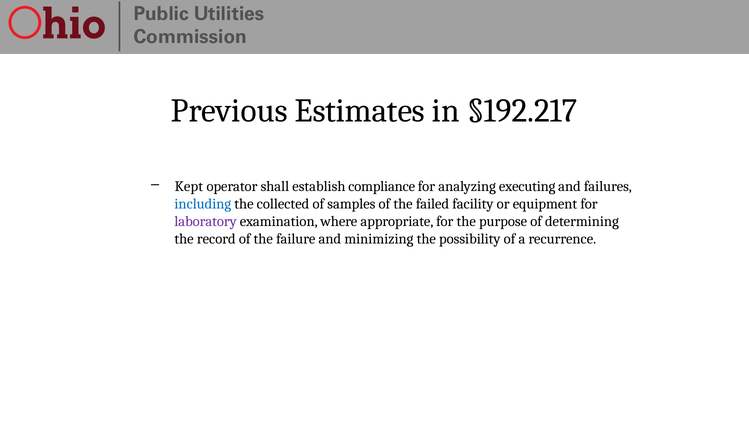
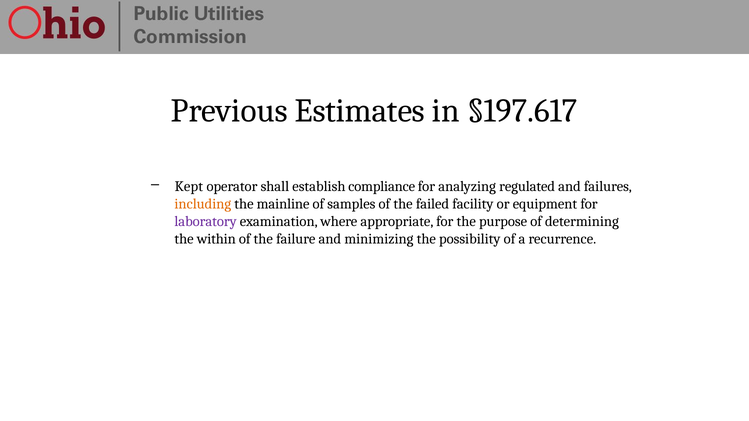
§192.217: §192.217 -> §197.617 (522, 111)
executing: executing -> regulated (527, 187)
including colour: blue -> orange (203, 204)
collected: collected -> mainline (283, 204)
record: record -> within (216, 239)
